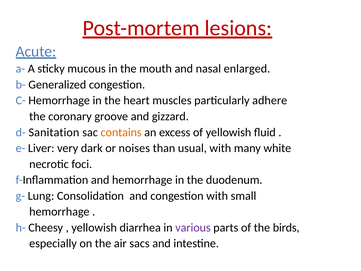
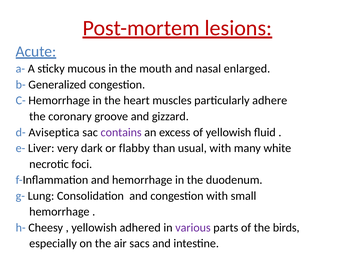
Sanitation: Sanitation -> Aviseptica (54, 132)
contains colour: orange -> purple (121, 132)
noises: noises -> flabby (134, 148)
diarrhea: diarrhea -> adhered (140, 227)
